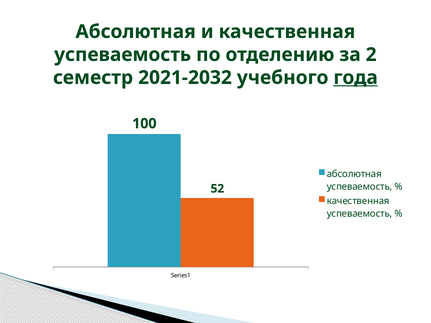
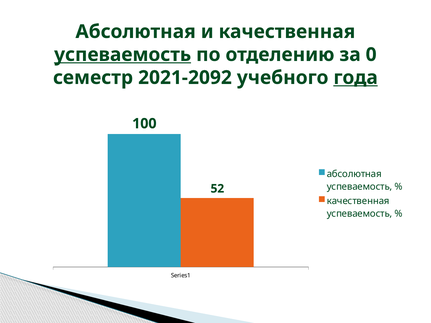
успеваемость underline: none -> present (123, 55)
2: 2 -> 0 (371, 55)
2021-2032: 2021-2032 -> 2021-2092 (185, 78)
